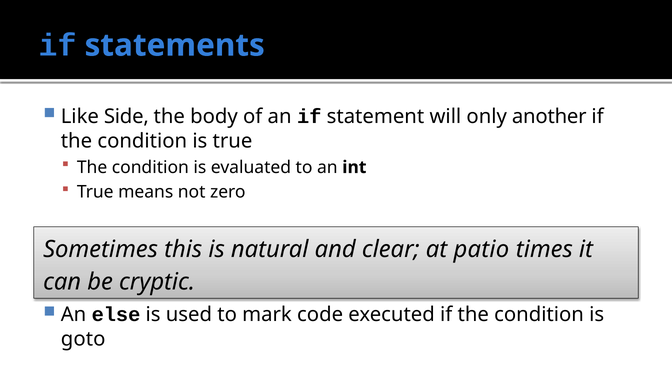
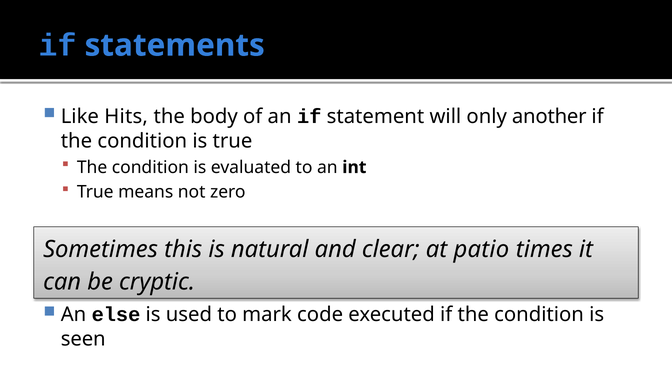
Side: Side -> Hits (126, 116)
goto: goto -> seen (83, 339)
